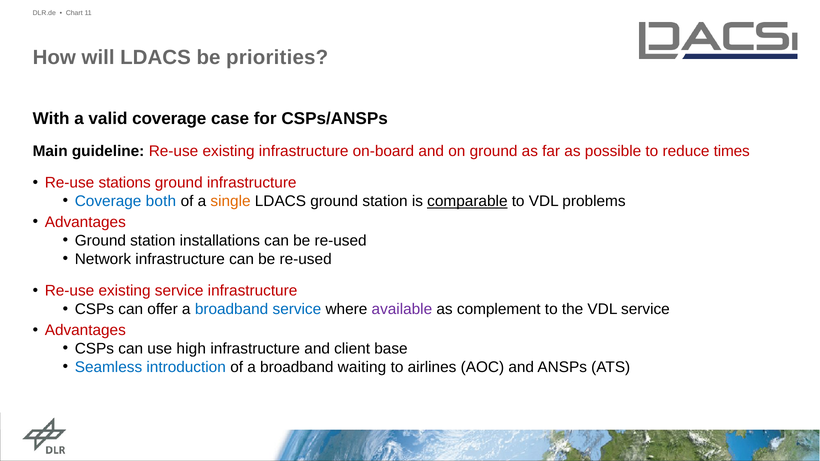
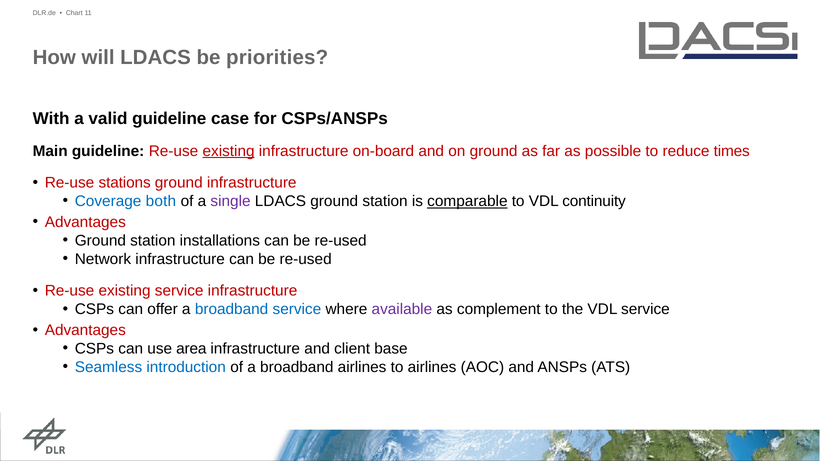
valid coverage: coverage -> guideline (169, 118)
existing underline: none -> present (229, 151)
single colour: orange -> purple (231, 201)
problems: problems -> continuity (594, 201)
high: high -> area (191, 349)
broadband waiting: waiting -> airlines (362, 367)
